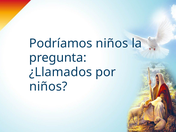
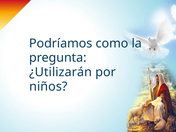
Podríamos niños: niños -> como (112, 43)
¿Llamados: ¿Llamados -> ¿Utilizarán (61, 72)
